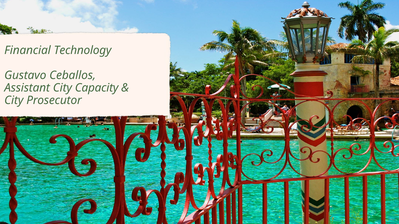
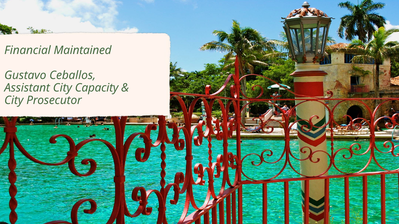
Technology: Technology -> Maintained (83, 50)
